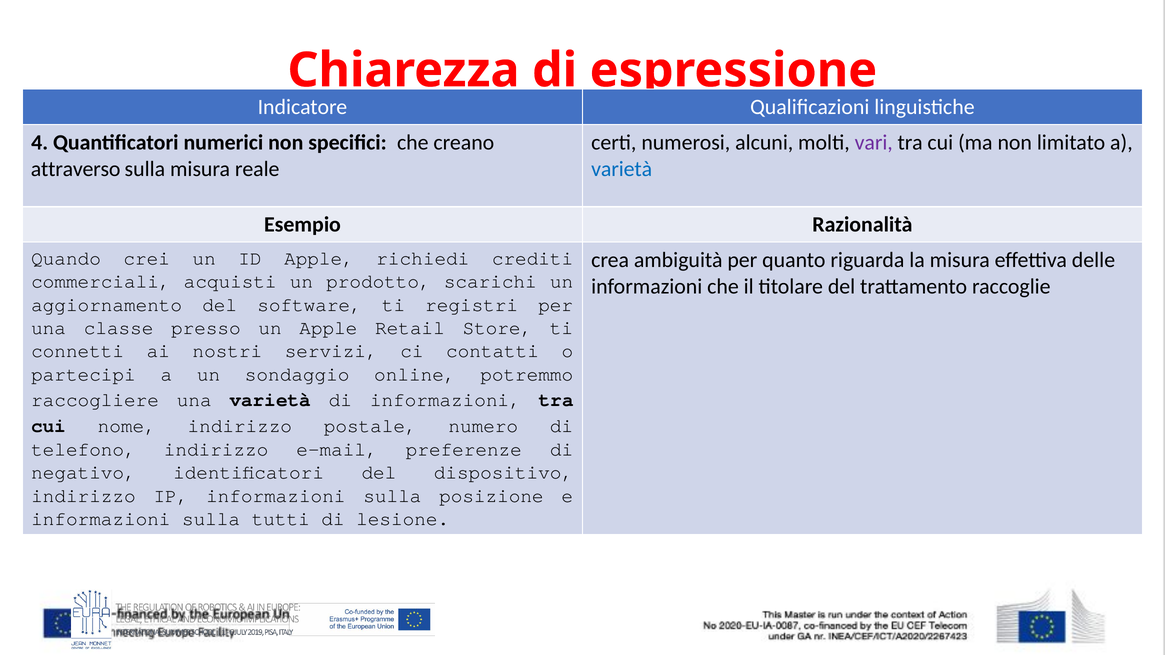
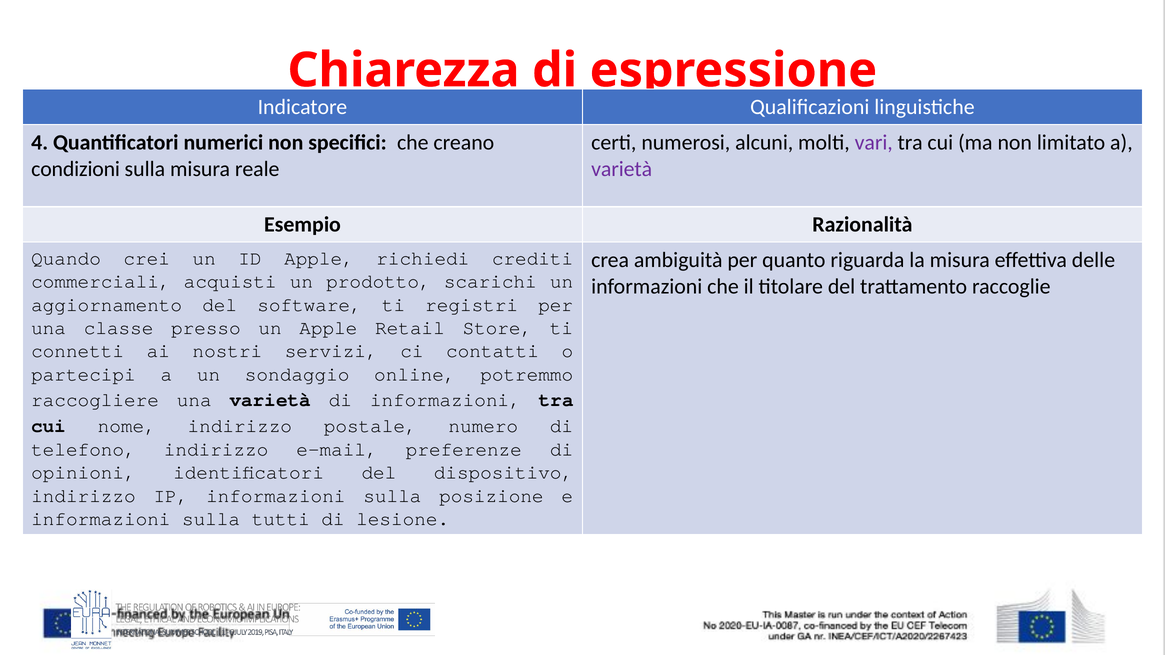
attraverso: attraverso -> condizioni (76, 169)
varietà colour: blue -> purple (622, 169)
negativo: negativo -> opinioni (83, 473)
